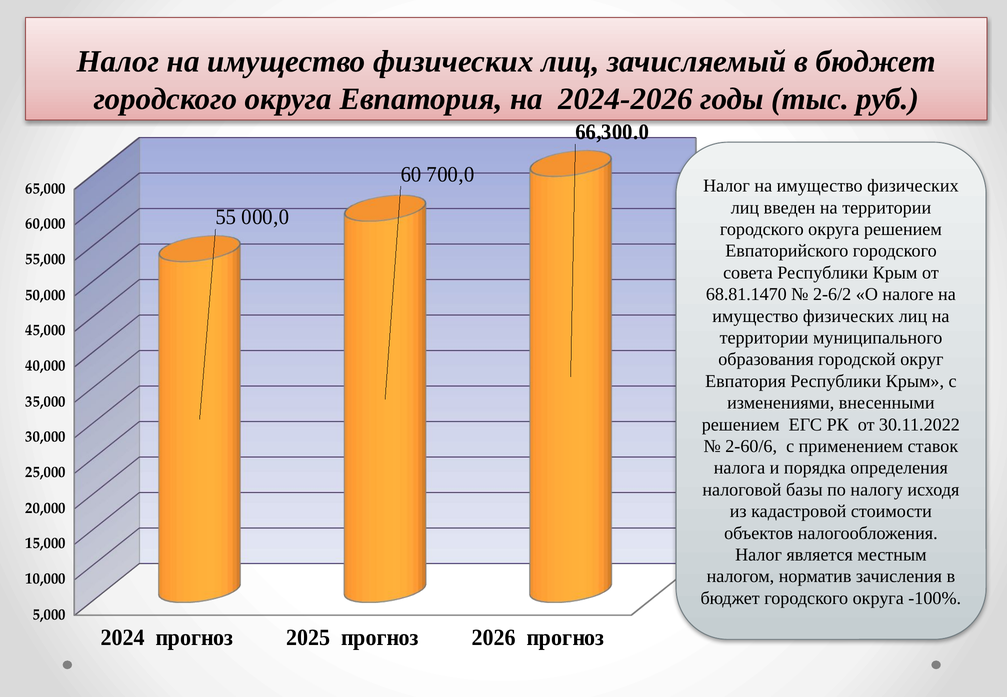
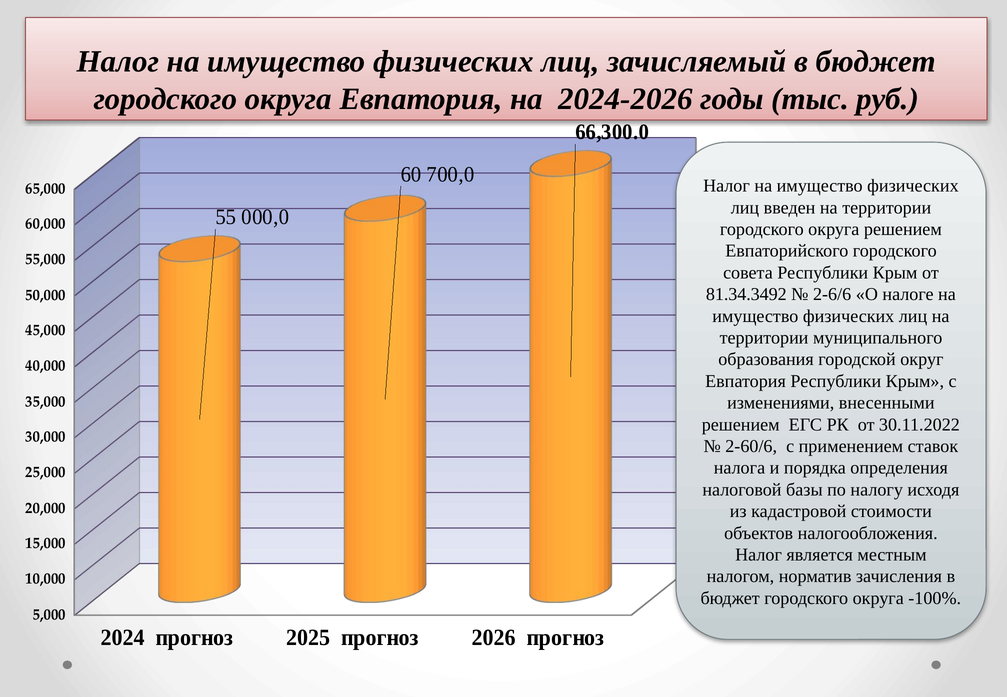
68.81.1470: 68.81.1470 -> 81.34.3492 (746, 294)
2-6/2: 2-6/2 -> 2-6/6 (832, 294)
